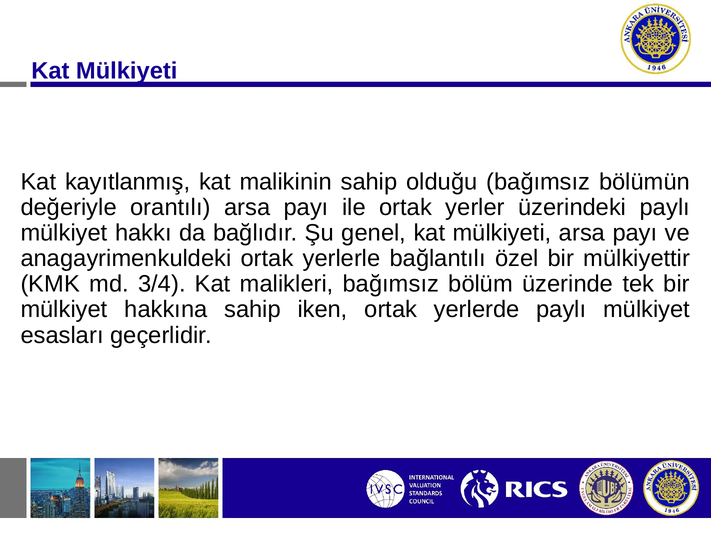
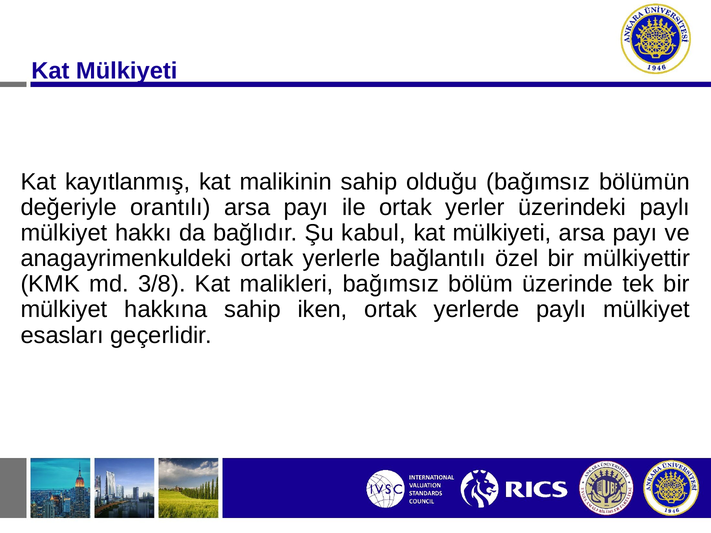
genel: genel -> kabul (374, 233)
3/4: 3/4 -> 3/8 (162, 284)
